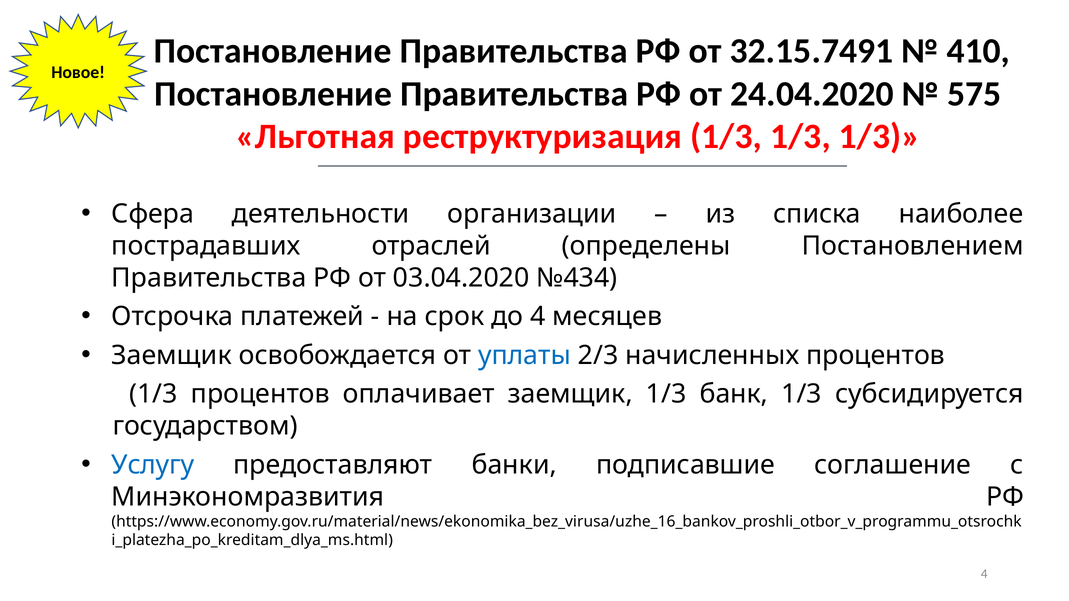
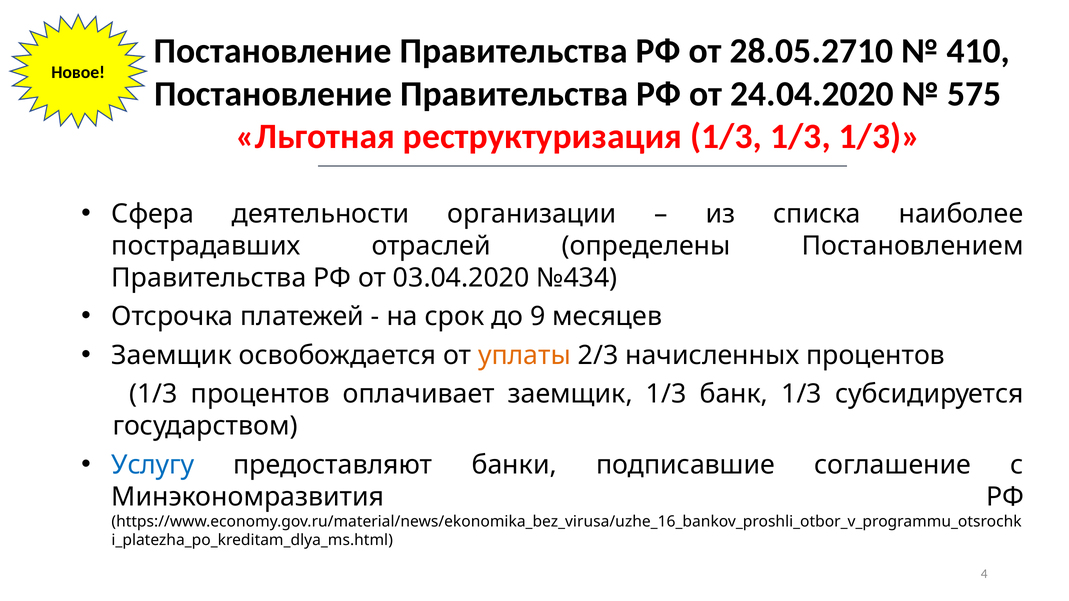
32.15.7491: 32.15.7491 -> 28.05.2710 (812, 51)
до 4: 4 -> 9 (538, 317)
уплаты colour: blue -> orange (525, 355)
